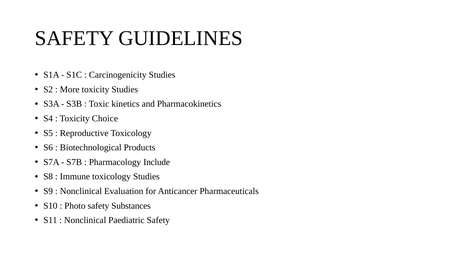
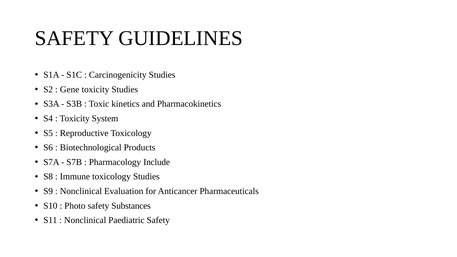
More: More -> Gene (70, 90)
Choice: Choice -> System (105, 119)
